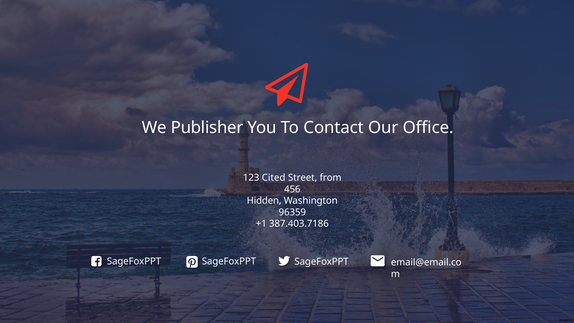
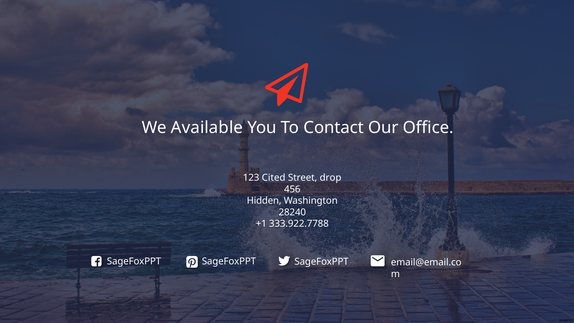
Publisher: Publisher -> Available (207, 128)
from: from -> drop (331, 178)
96359: 96359 -> 28240 (292, 212)
387.403.7186: 387.403.7186 -> 333.922.7788 (299, 224)
